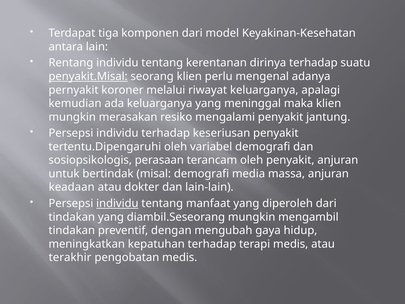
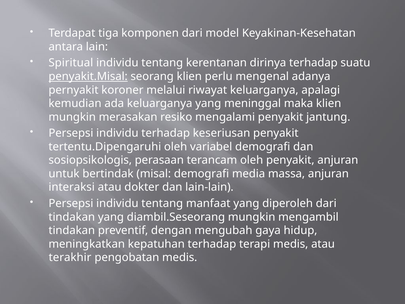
Rentang: Rentang -> Spiritual (71, 63)
keadaan: keadaan -> interaksi (72, 187)
individu underline: present -> none (117, 203)
